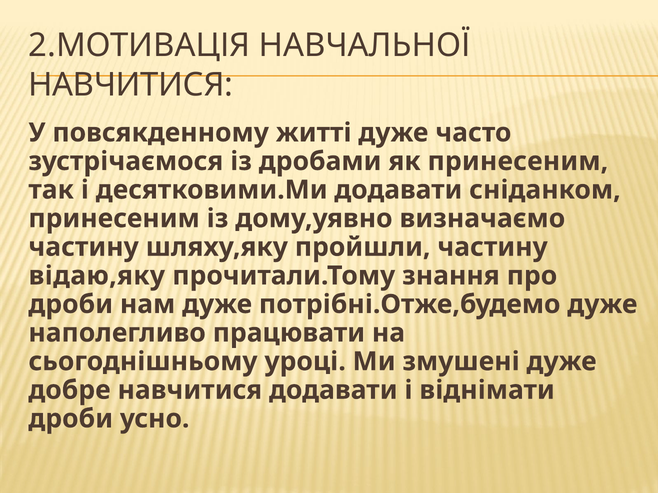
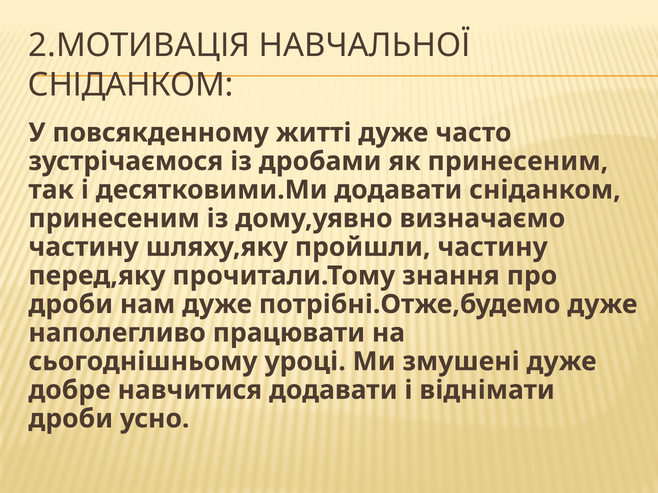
НАВЧИТИСЯ: НАВЧИТИСЯ -> СНІДАНКОМ (131, 85)
відаю,яку: відаю,яку -> перед,яку (97, 276)
